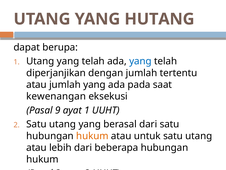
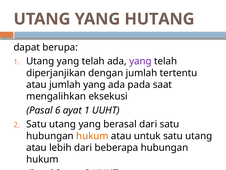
yang colour: blue -> purple (140, 61)
kewenangan: kewenangan -> mengalihkan (56, 96)
9: 9 -> 6 (58, 110)
